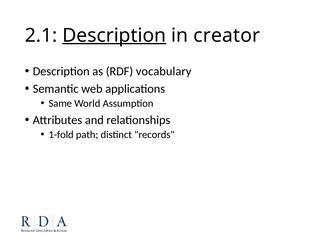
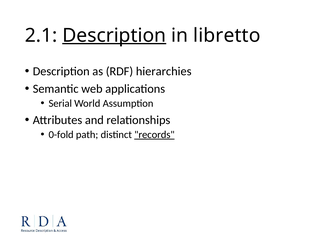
creator: creator -> libretto (227, 35)
vocabulary: vocabulary -> hierarchies (164, 71)
Same: Same -> Serial (60, 103)
1-fold: 1-fold -> 0-fold (61, 135)
records underline: none -> present (154, 135)
